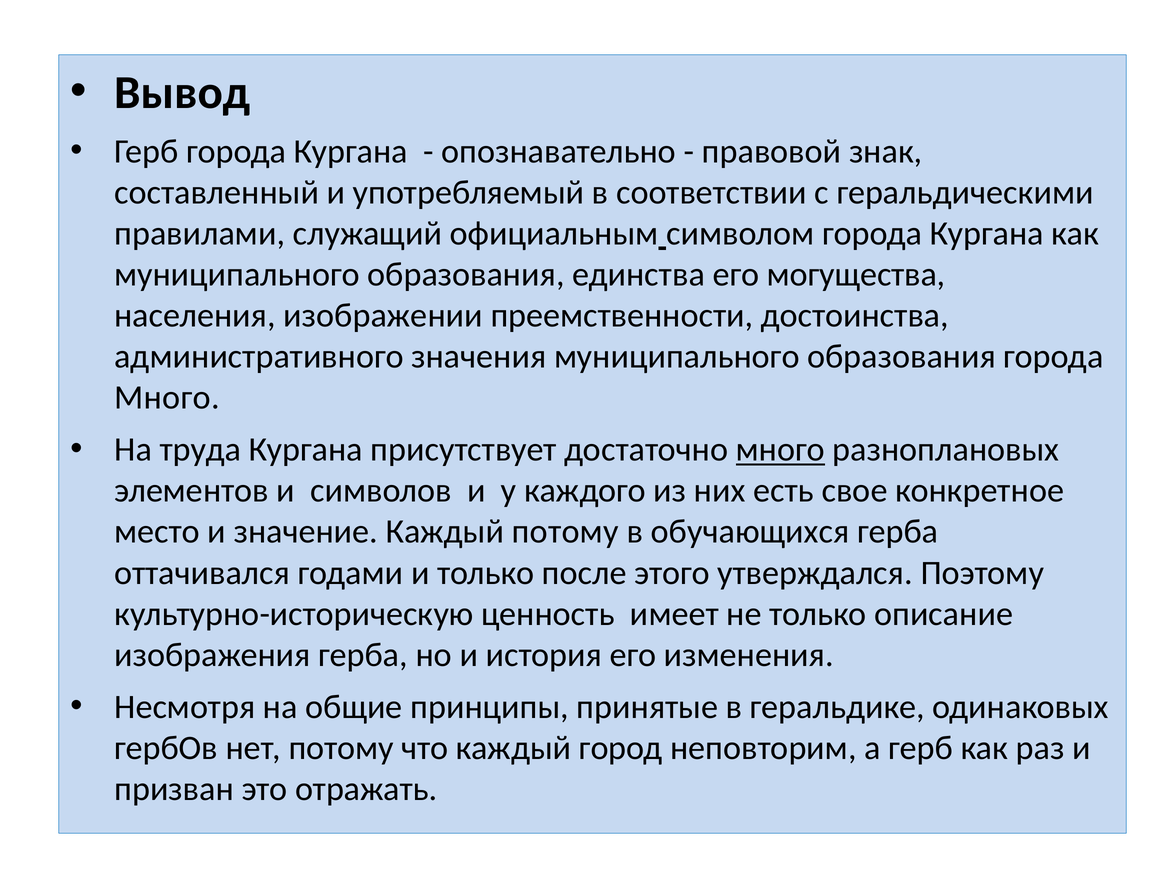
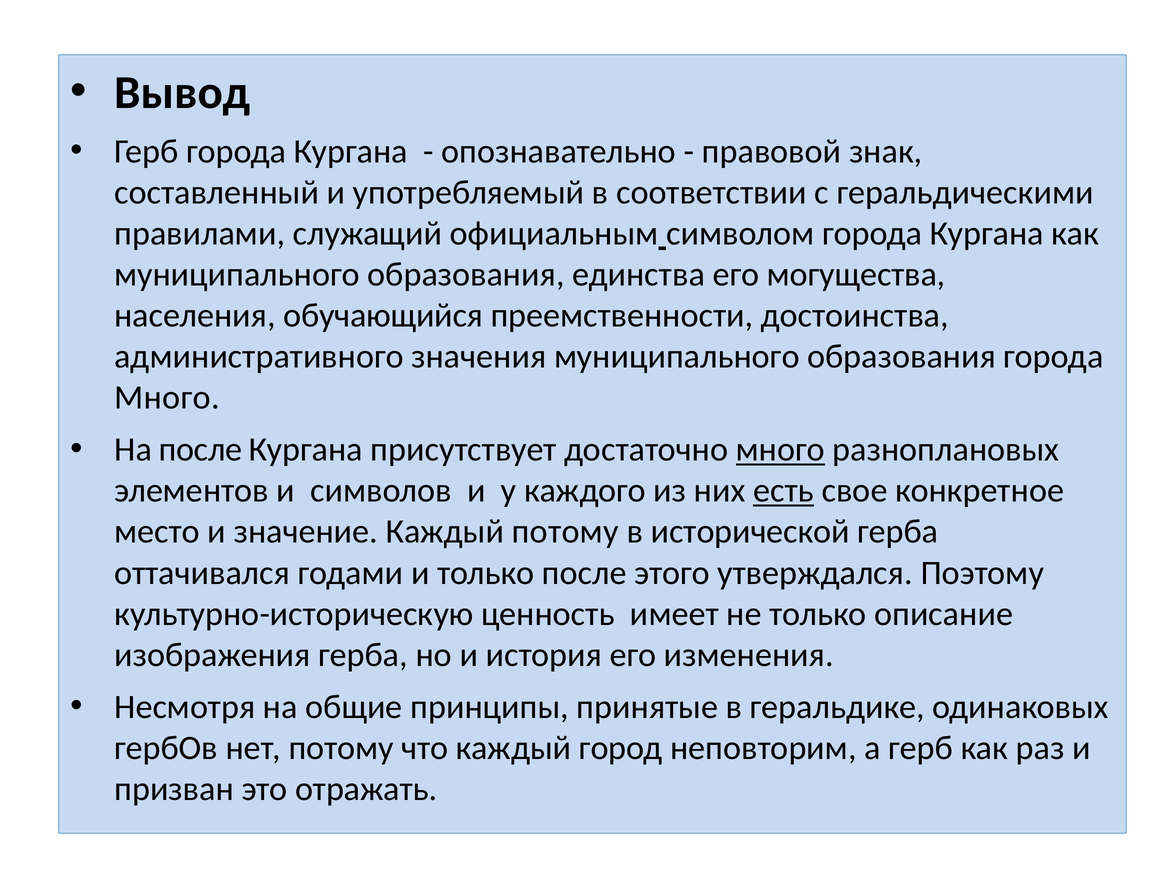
изображении: изображении -> обучающийся (383, 316)
На труда: труда -> после (201, 450)
есть underline: none -> present (784, 491)
обучающихся: обучающихся -> исторической (750, 532)
